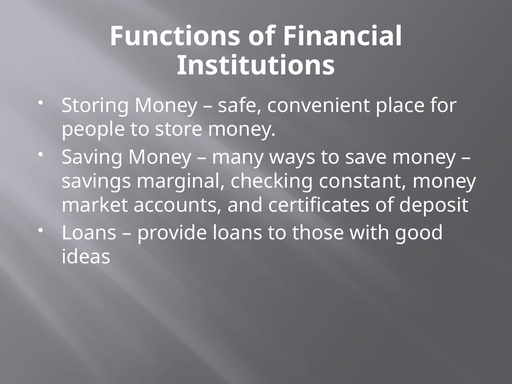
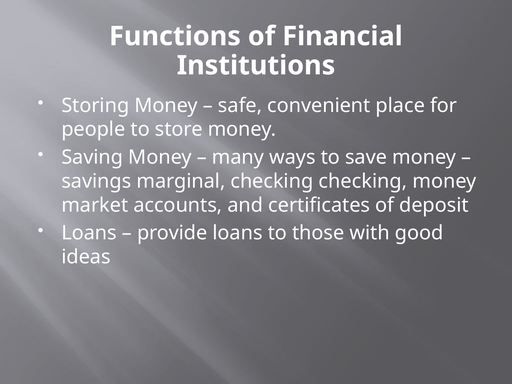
checking constant: constant -> checking (363, 181)
